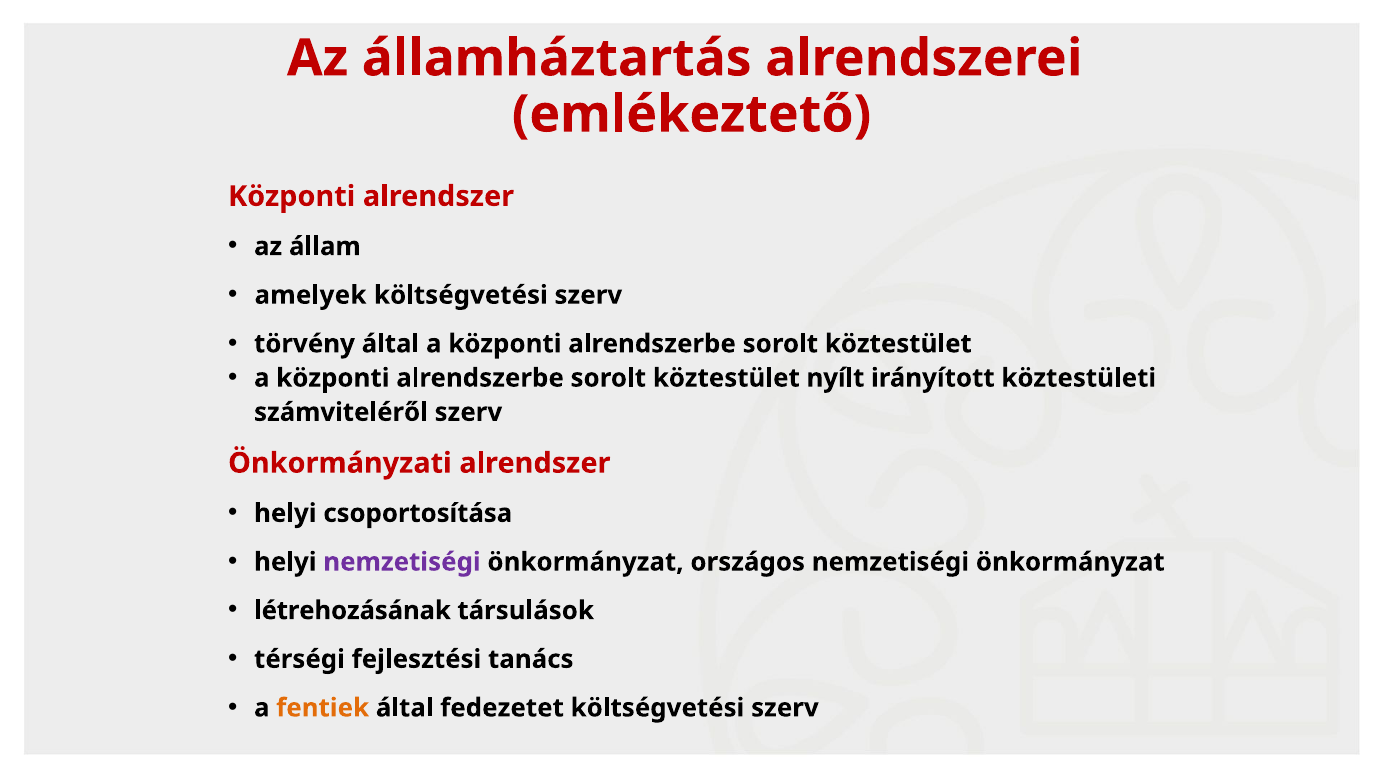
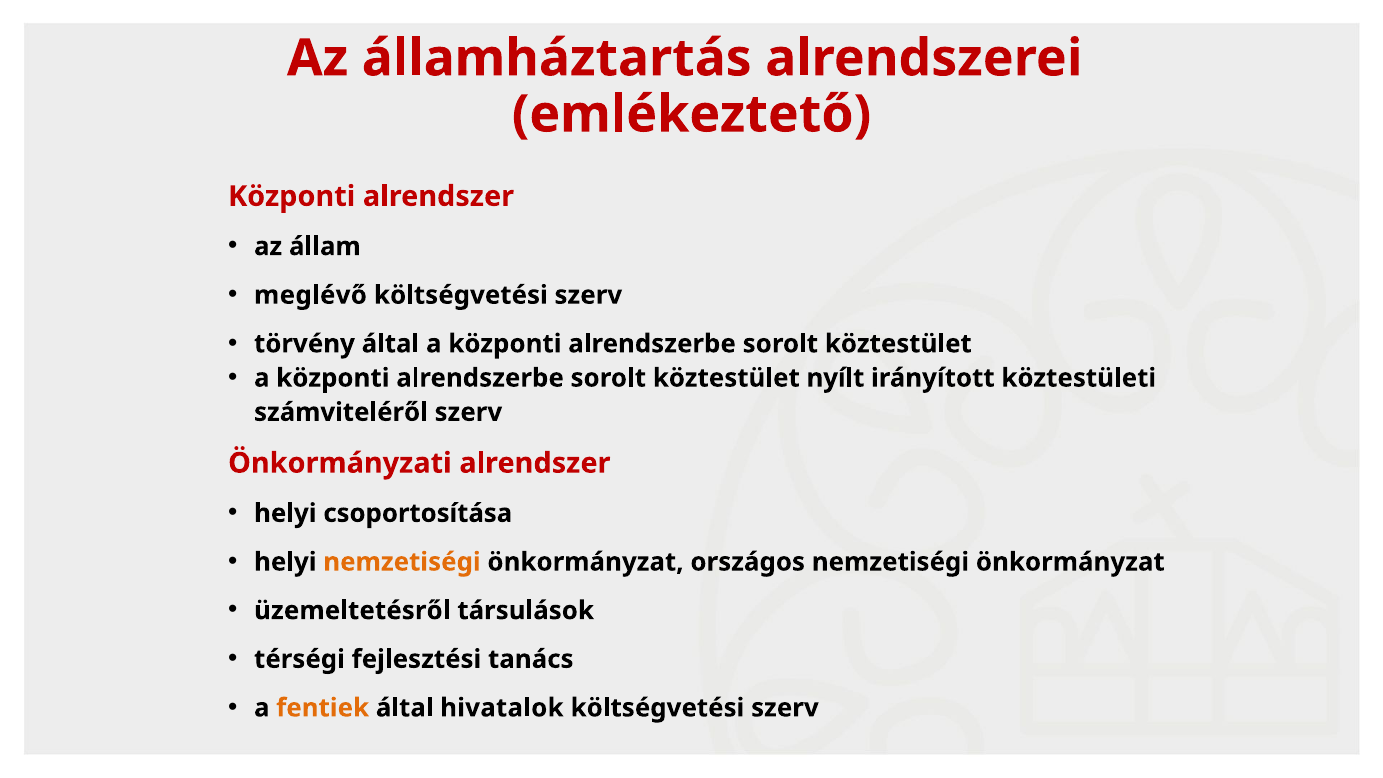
amelyek: amelyek -> meglévő (310, 295)
nemzetiségi colour: purple -> orange (402, 562)
létrehozásának: létrehozásának -> üzemeltetésről (352, 611)
fedezetet: fedezetet -> hivatalok (502, 708)
